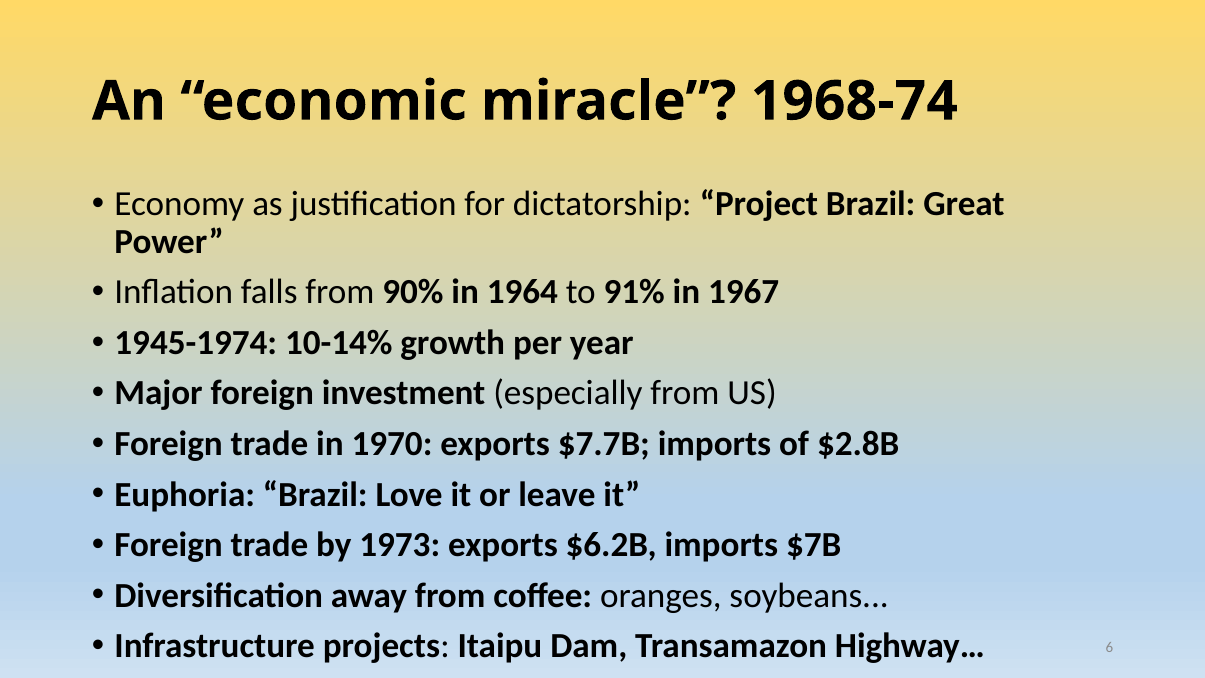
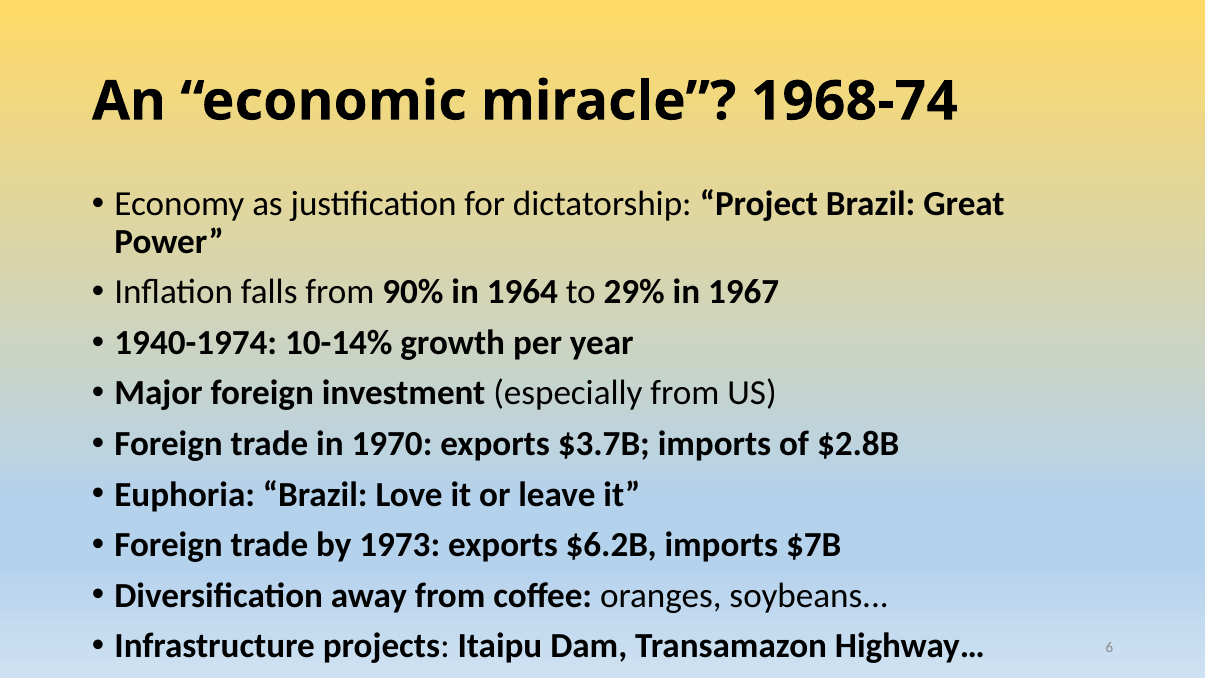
91%: 91% -> 29% (634, 292)
1945-1974: 1945-1974 -> 1940-1974 (196, 343)
$7.7B: $7.7B -> $3.7B (604, 444)
